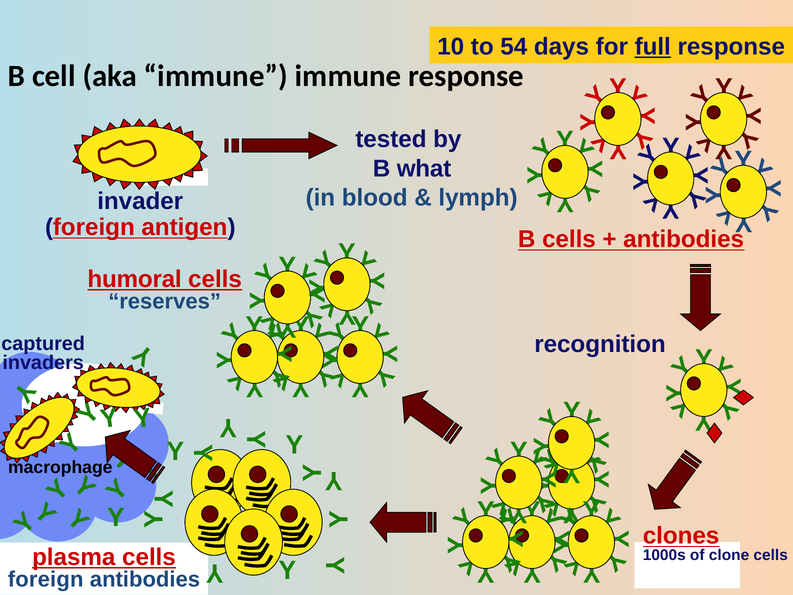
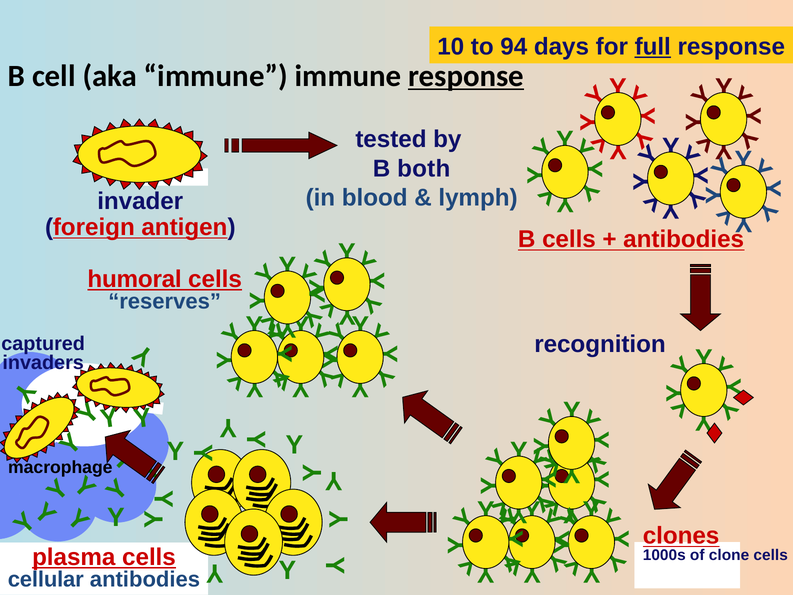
54: 54 -> 94 (514, 47)
response underline: none -> present (466, 76)
what: what -> both (424, 168)
foreign: foreign -> cellular (46, 579)
